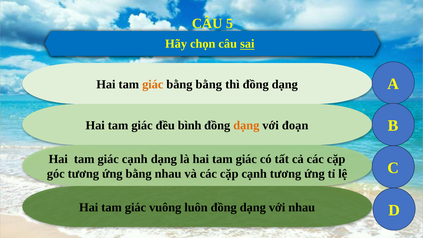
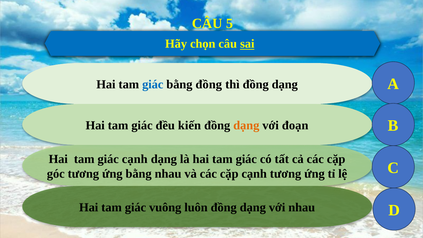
giác colour: orange -> blue (153, 84)
bằng bằng: bằng -> đồng (209, 84)
bình: bình -> kiến (189, 125)
